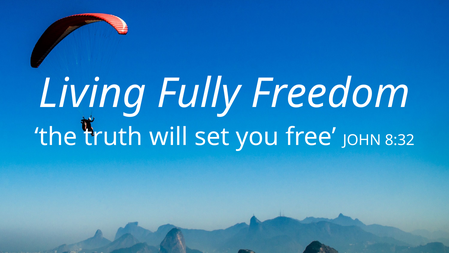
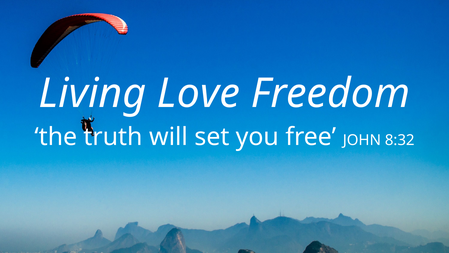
Fully: Fully -> Love (199, 93)
